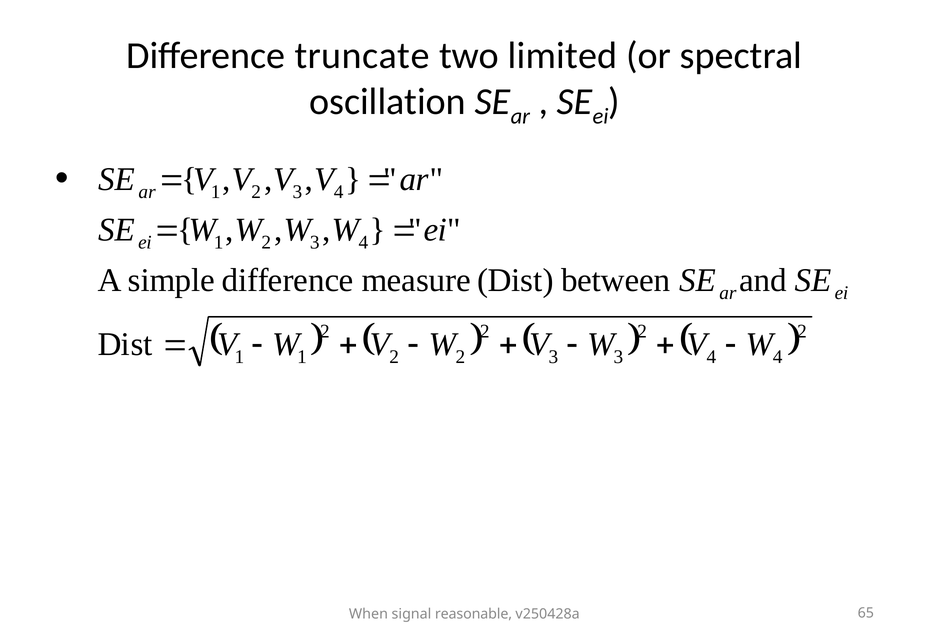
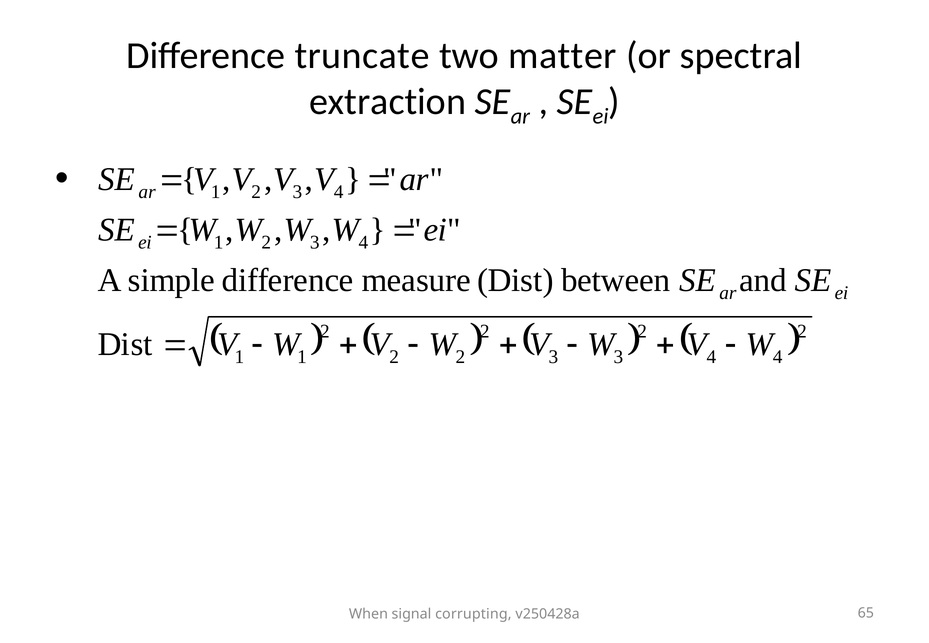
limited: limited -> matter (563, 56)
oscillation: oscillation -> extraction (388, 102)
reasonable: reasonable -> corrupting (473, 614)
